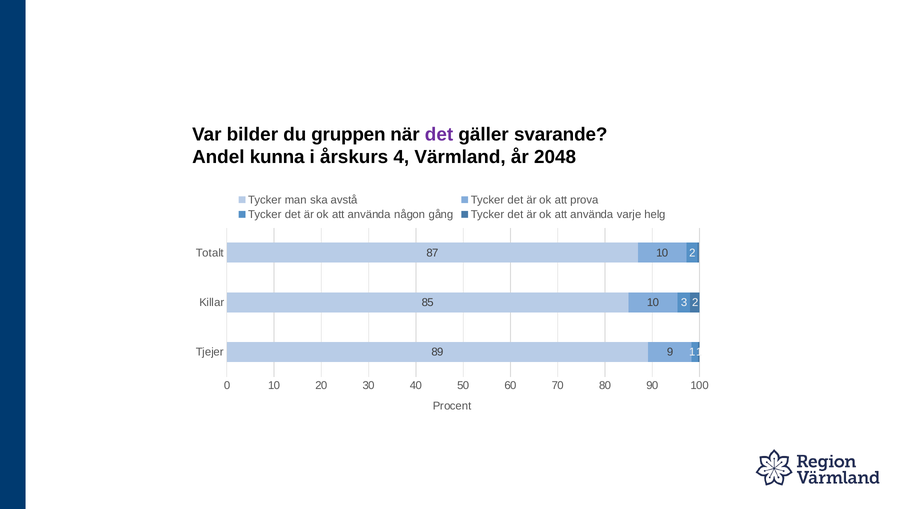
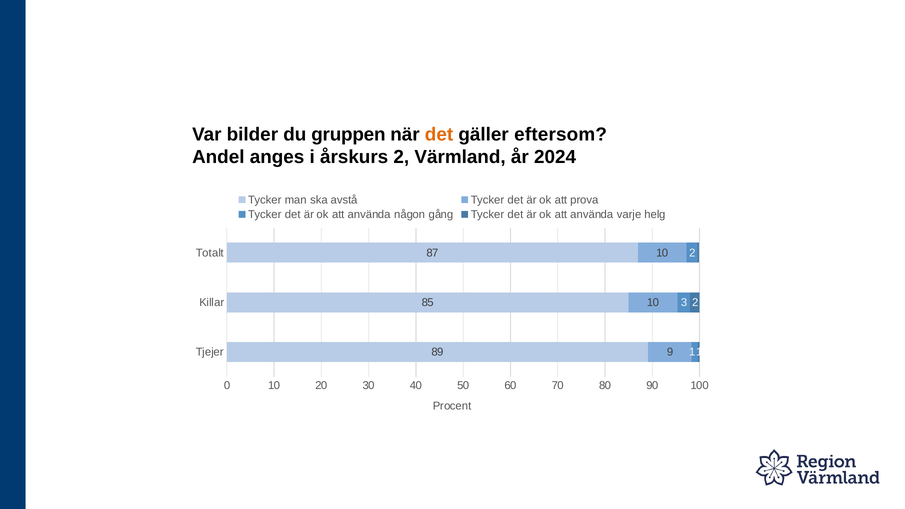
det colour: purple -> orange (439, 134)
svarande: svarande -> eftersom (561, 134)
kunna: kunna -> anges (277, 157)
årskurs 4: 4 -> 2 (401, 157)
2048: 2048 -> 2024 (555, 157)
